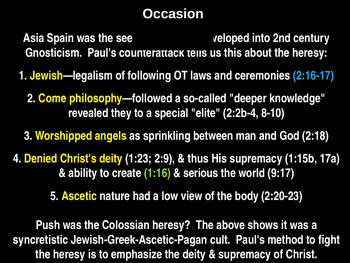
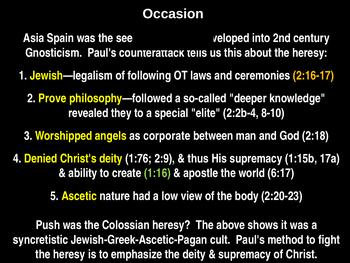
2:16-17 colour: light blue -> yellow (313, 75)
Come: Come -> Prove (53, 98)
sprinkling: sprinkling -> corporate (167, 136)
1:23: 1:23 -> 1:76 (139, 158)
serious: serious -> apostle (201, 173)
9:17: 9:17 -> 6:17 (281, 173)
